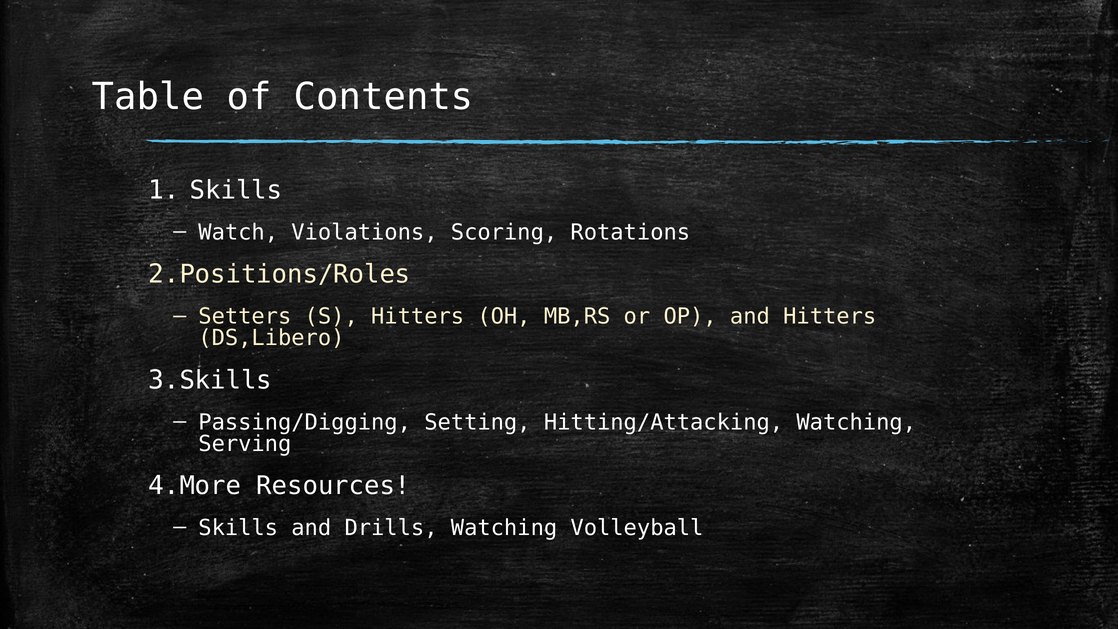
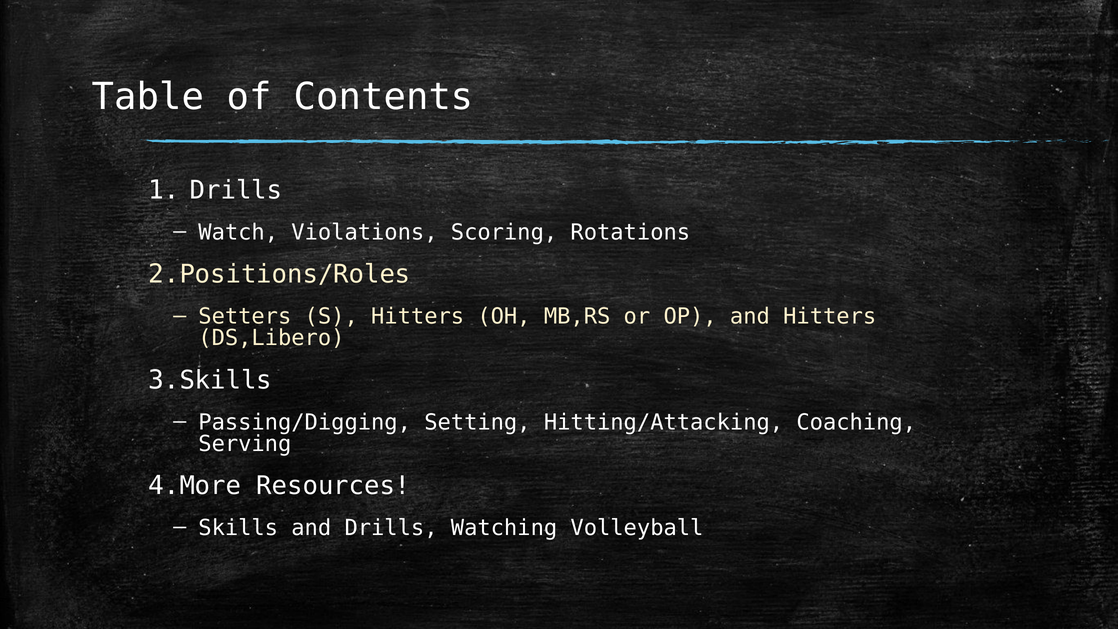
Skills: Skills -> Drills (236, 190)
Hitting/Attacking Watching: Watching -> Coaching (856, 422)
